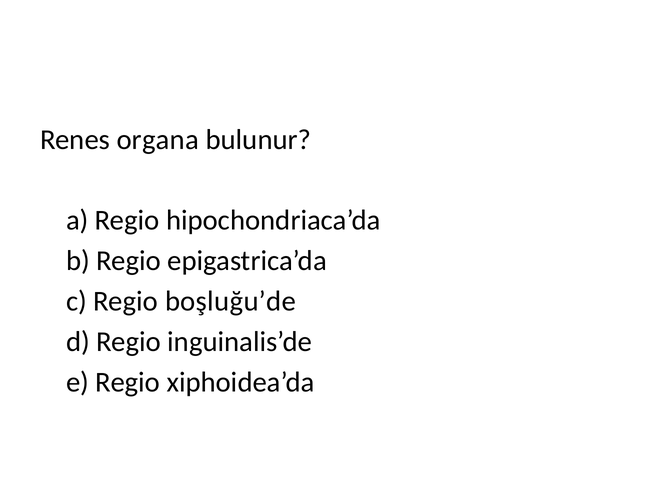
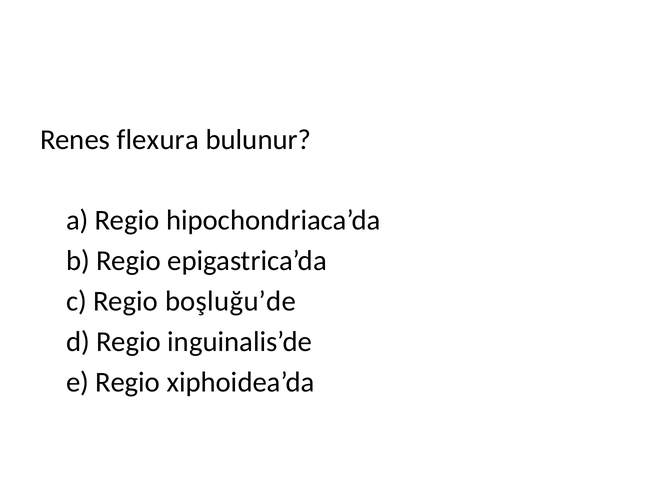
organa: organa -> flexura (158, 140)
